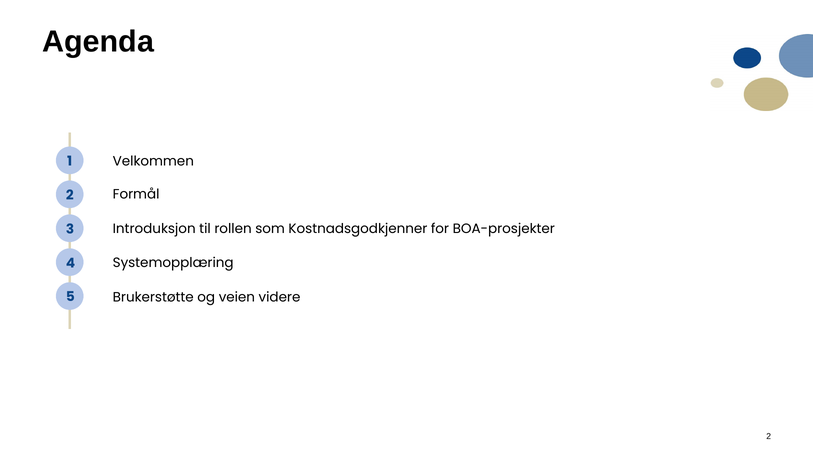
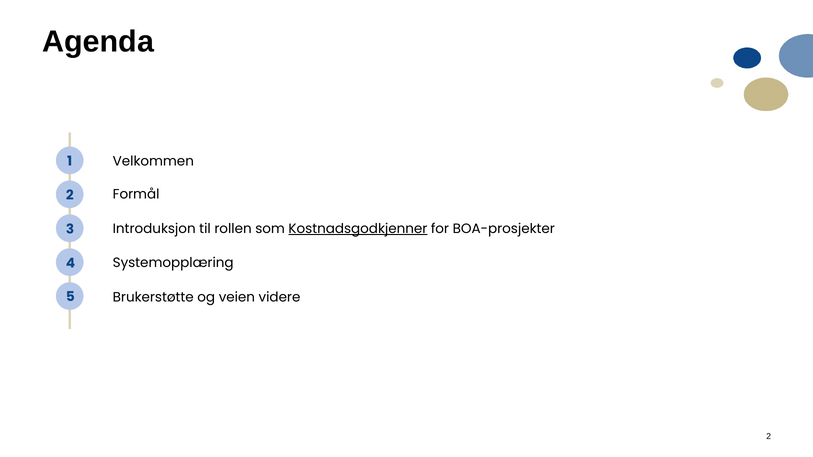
Kostnadsgodkjenner underline: none -> present (358, 229)
